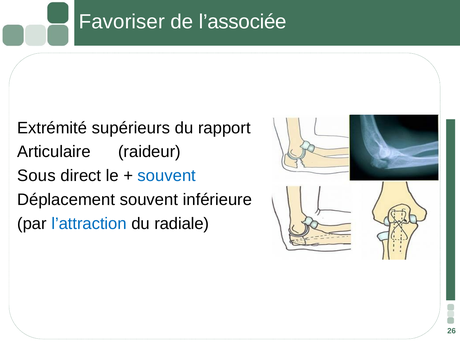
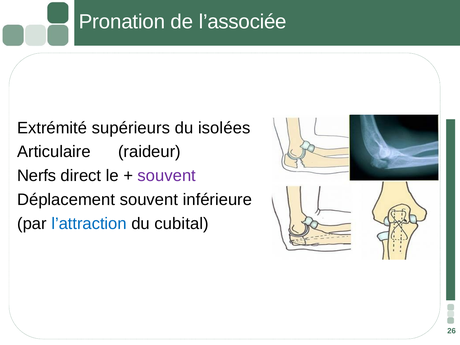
Favoriser: Favoriser -> Pronation (122, 22)
rapport: rapport -> isolées (224, 128)
Sous: Sous -> Nerfs (37, 176)
souvent colour: blue -> purple (167, 176)
radiale: radiale -> cubital (182, 224)
